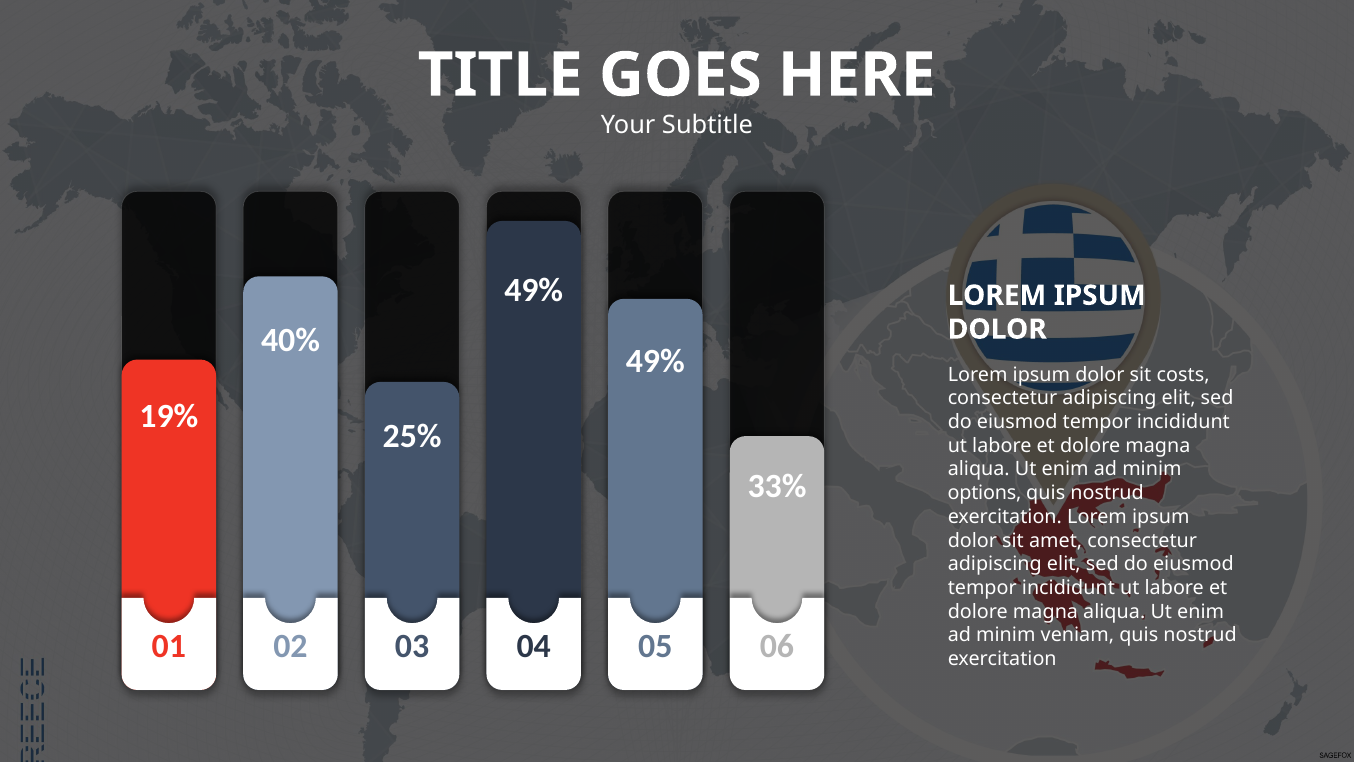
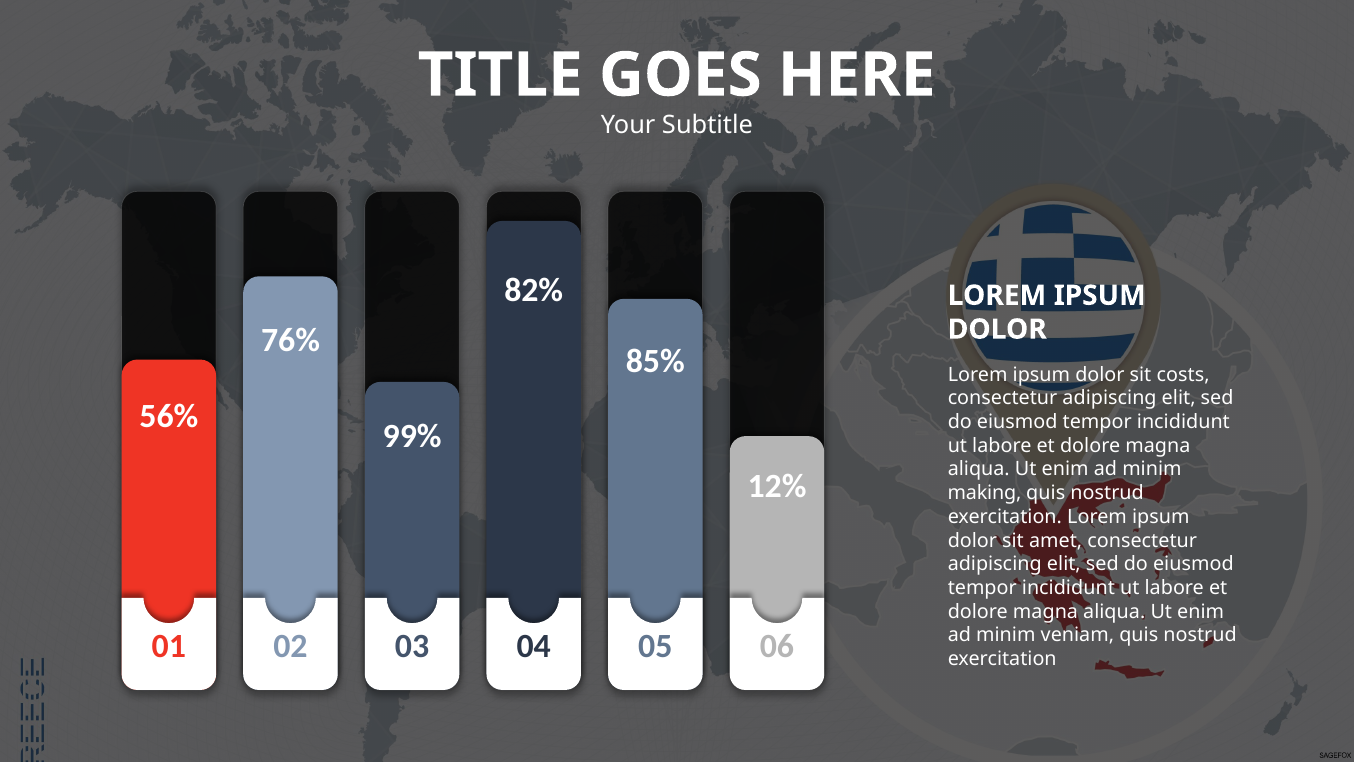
49%: 49% -> 82% (534, 290)
40%: 40% -> 76% (290, 340)
49%: 49% -> 85% (655, 361)
19%: 19% -> 56% (169, 416)
25%: 25% -> 99% (412, 437)
33%: 33% -> 12% (777, 486)
options: options -> making (985, 493)
